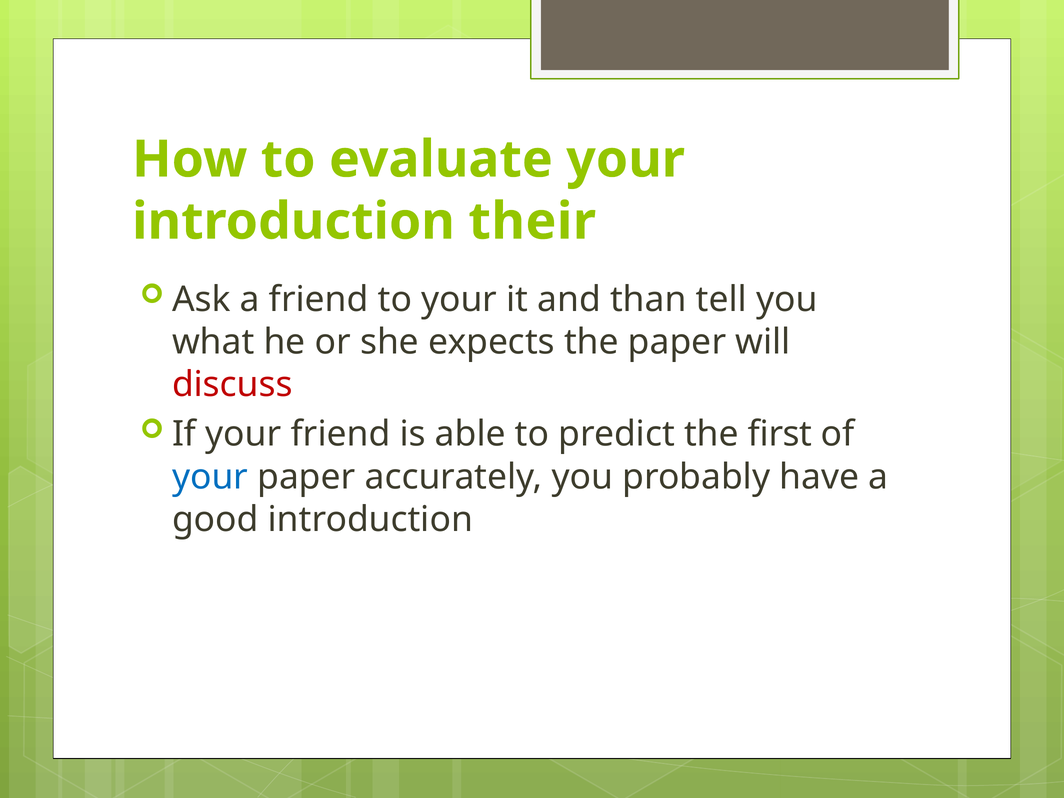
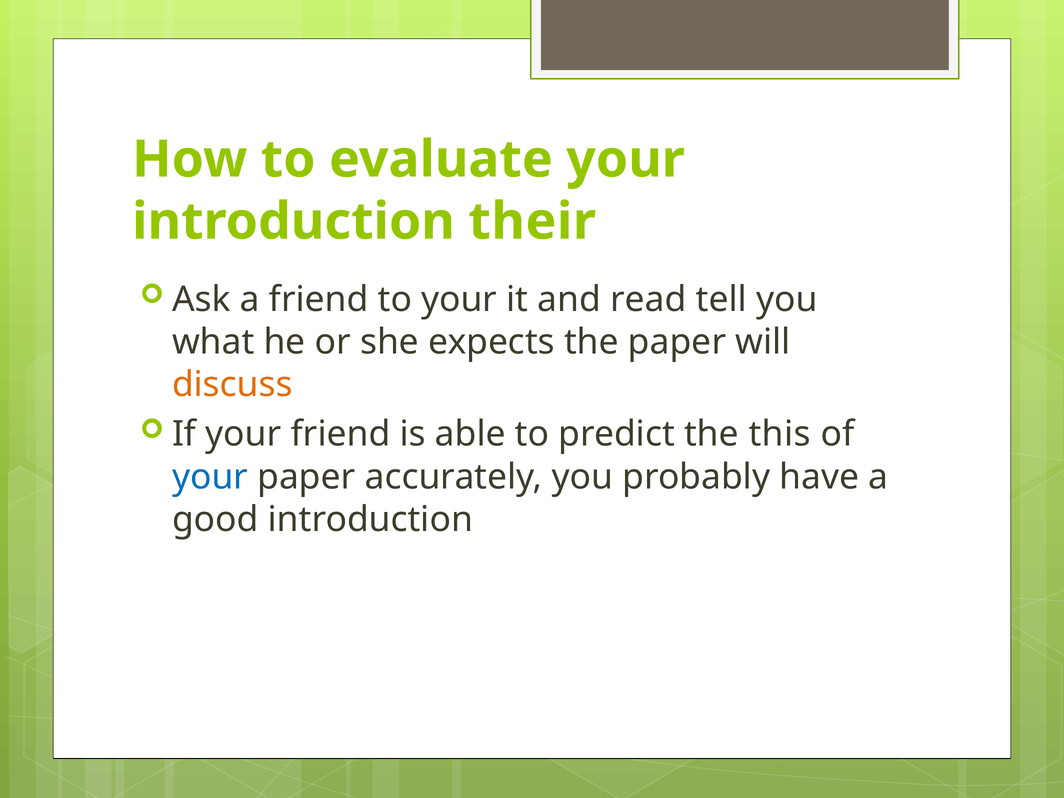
than: than -> read (648, 299)
discuss colour: red -> orange (232, 385)
first: first -> this (780, 434)
